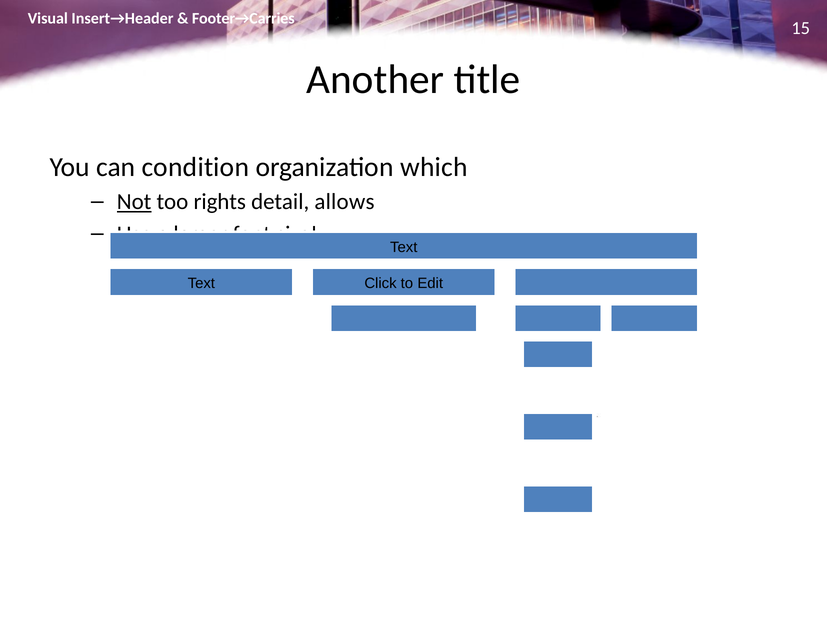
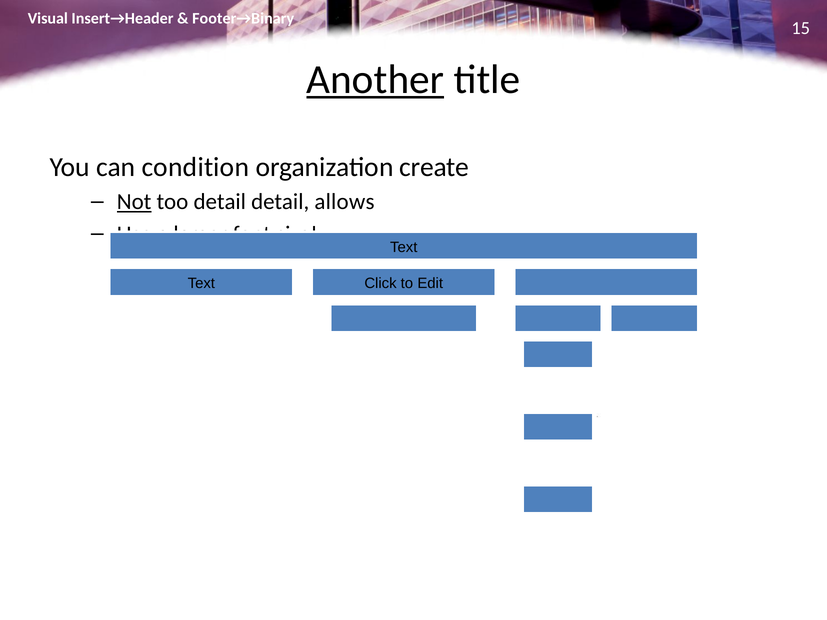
Footer→Carries: Footer→Carries -> Footer→Binary (243, 19)
Another underline: none -> present (375, 79)
which: which -> create (434, 167)
too rights: rights -> detail (220, 202)
